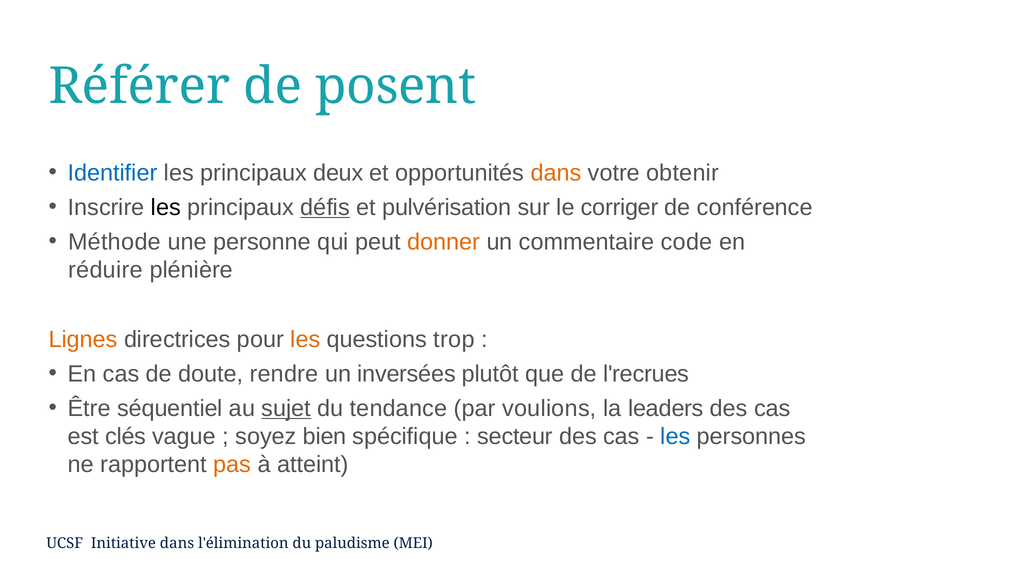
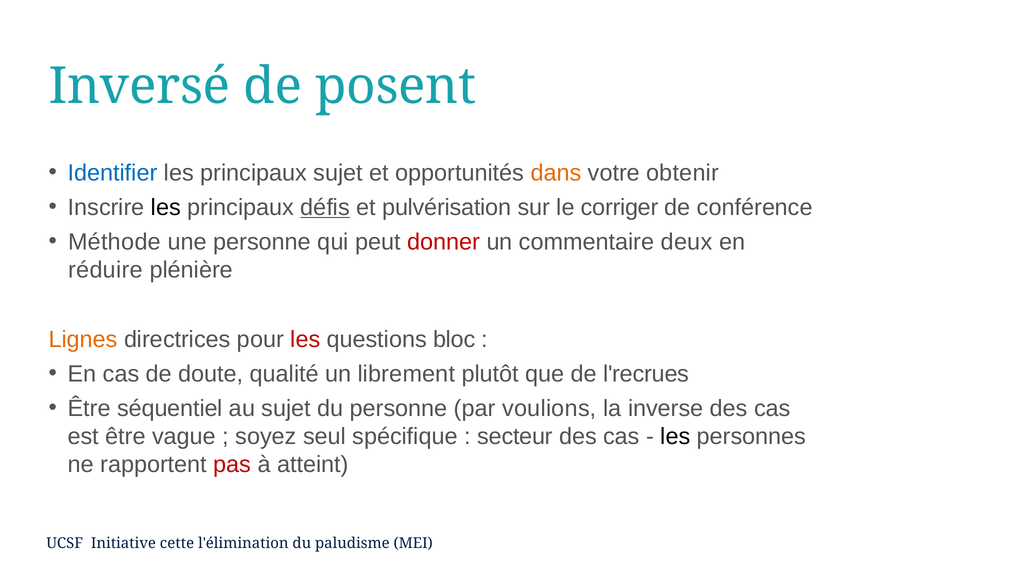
Référer: Référer -> Inversé (139, 86)
principaux deux: deux -> sujet (338, 173)
donner colour: orange -> red (444, 242)
code: code -> deux (687, 242)
les colour: orange -> red (305, 339)
trop: trop -> bloc (454, 339)
rendre: rendre -> qualité (284, 374)
inversées: inversées -> librement (406, 374)
sujet underline: present -> none (286, 408)
du tendance: tendance -> personne (399, 408)
leaders: leaders -> inverse (666, 408)
est clés: clés -> être (126, 437)
bien: bien -> seul (325, 437)
les colour: blue -> black (675, 437)
pas colour: orange -> red (232, 465)
dans: dans -> cette (177, 544)
